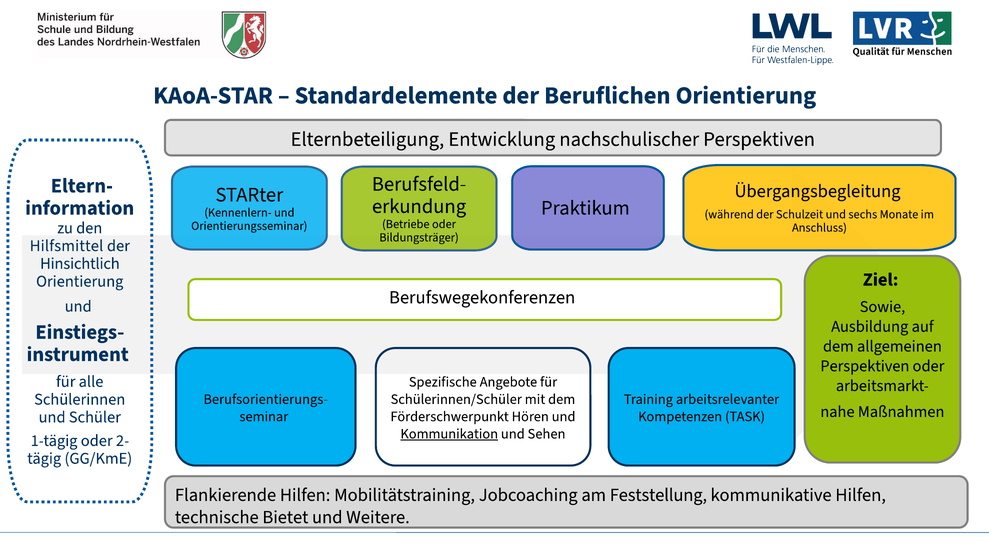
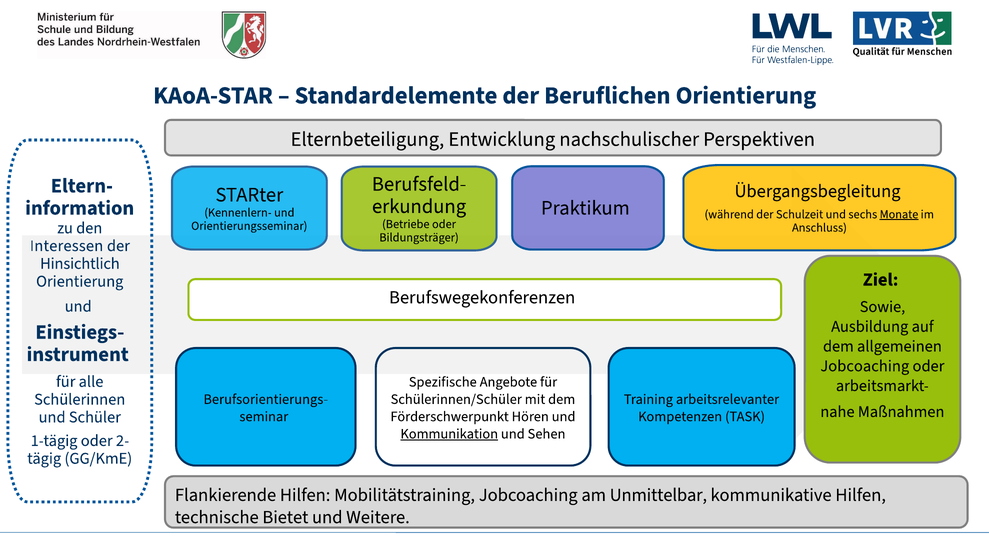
Monate underline: none -> present (899, 214)
Hilfsmittel: Hilfsmittel -> Interessen (67, 246)
Perspektiven: Perspektiven -> Jobcoaching (865, 366)
Feststellung: Feststellung -> Unmittelbar (658, 495)
